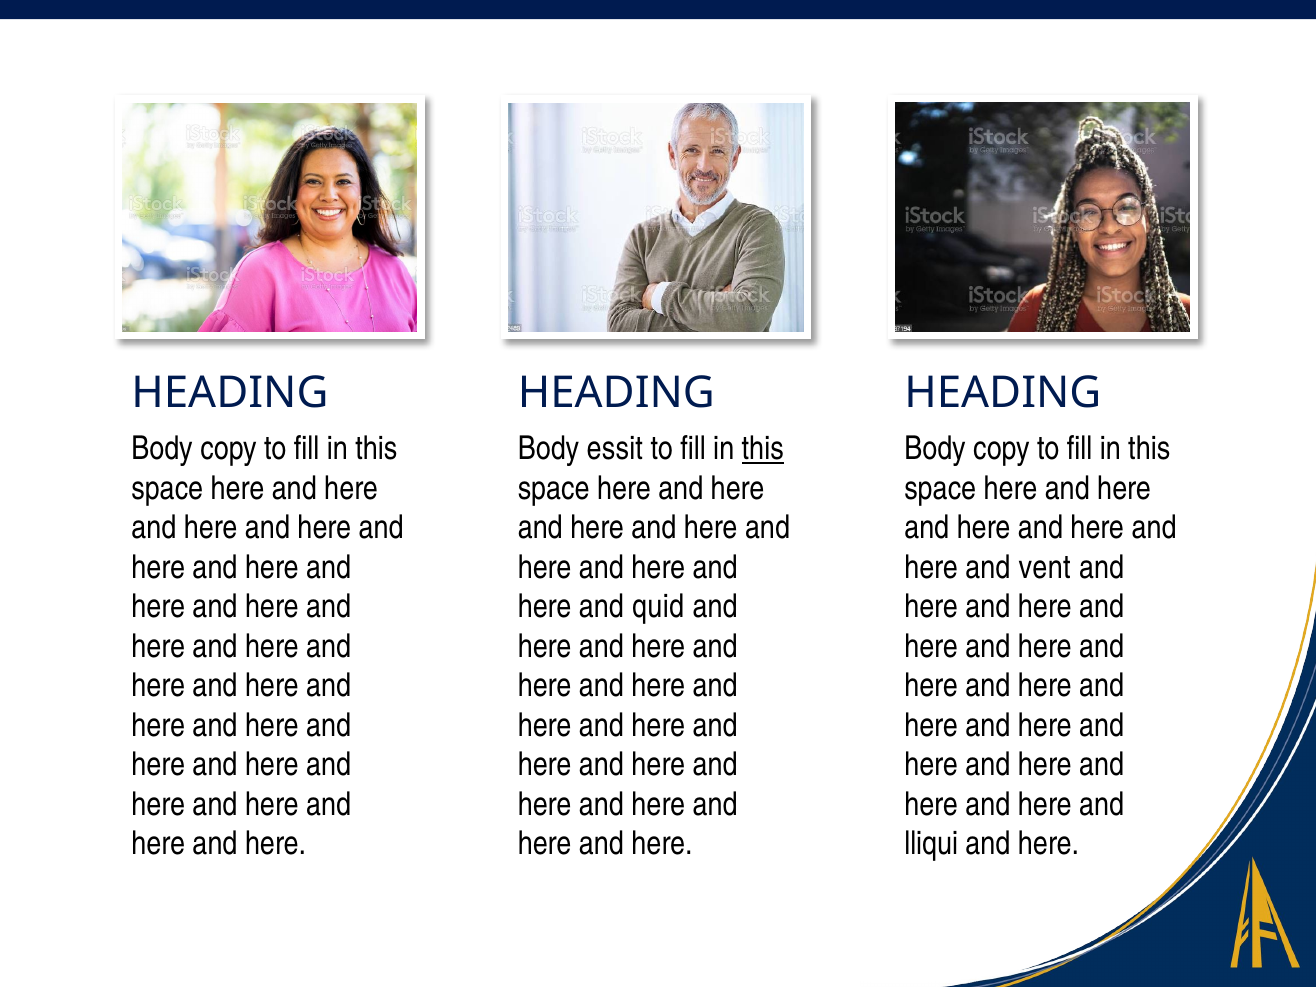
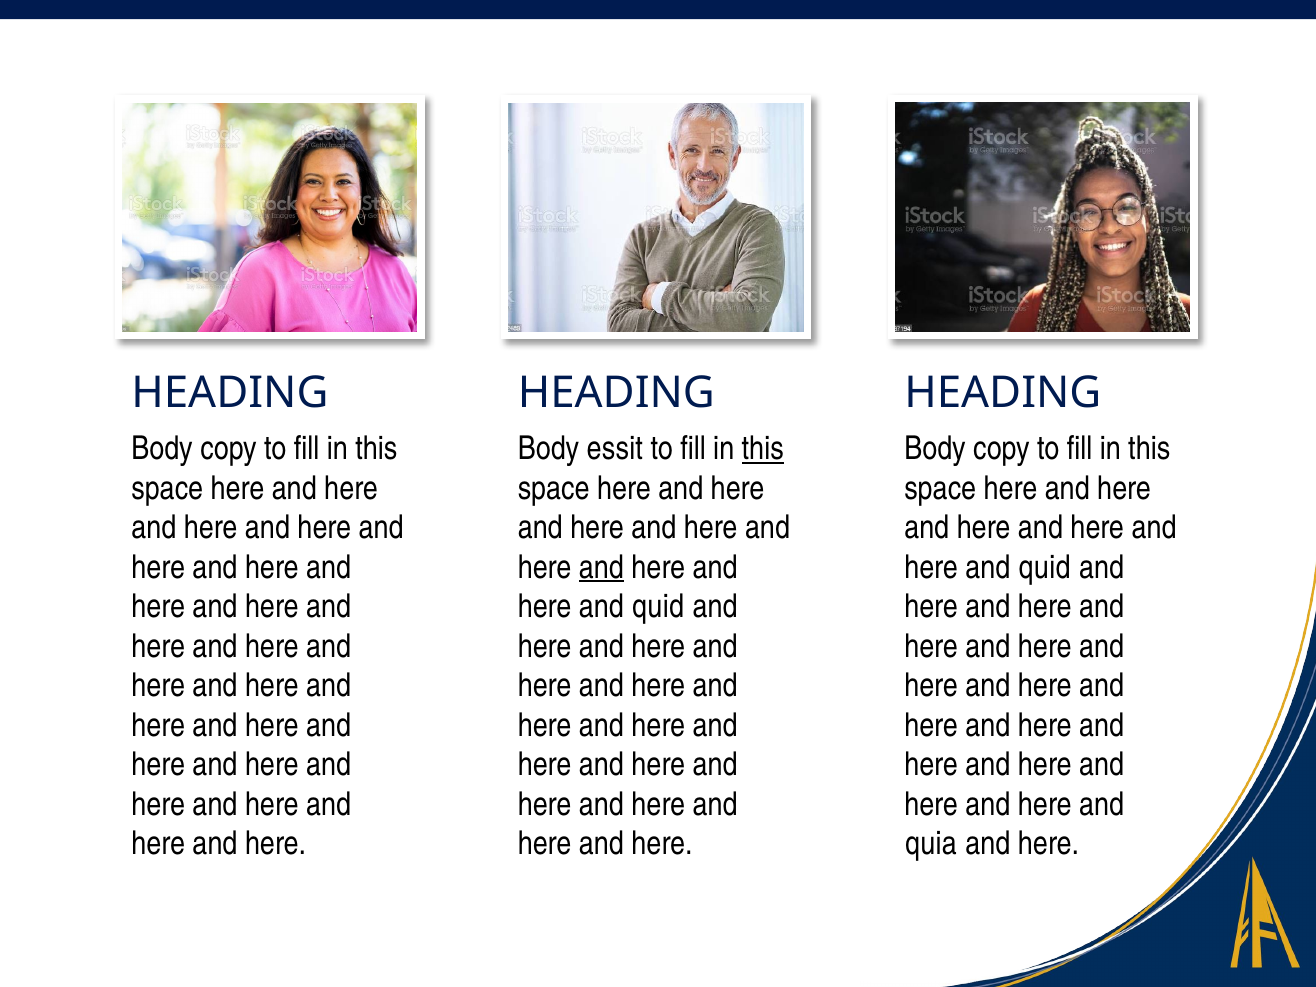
and underline: none -> present (601, 567)
vent: vent -> quid (1045, 567)
lliqui: lliqui -> quia (931, 844)
